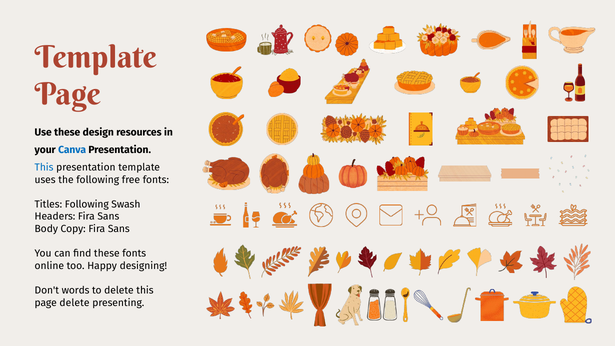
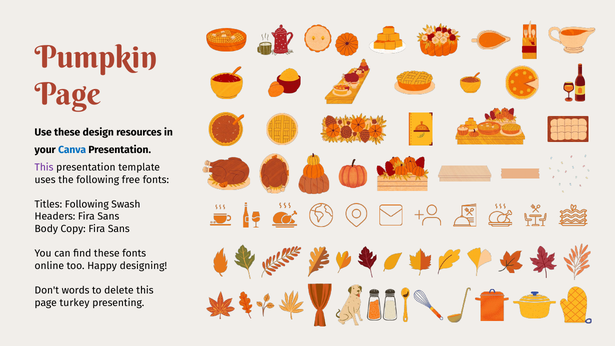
Template: Template -> Pumpkin (96, 58)
This colour: blue -> purple (44, 167)
page delete: delete -> turkey (75, 303)
